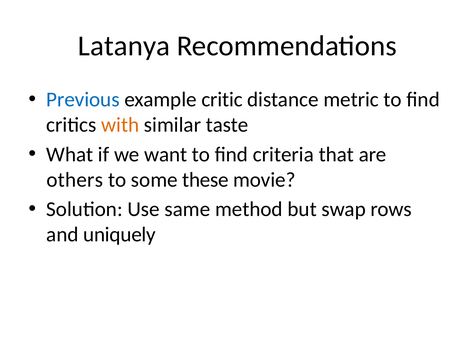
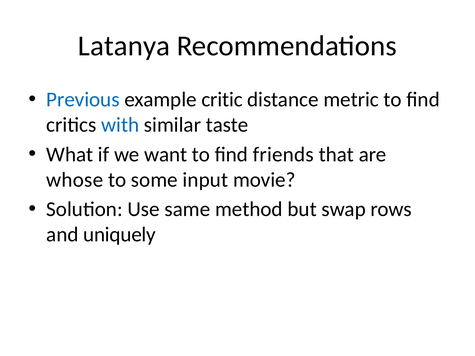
with colour: orange -> blue (120, 125)
criteria: criteria -> friends (283, 155)
others: others -> whose (75, 180)
these: these -> input (205, 180)
